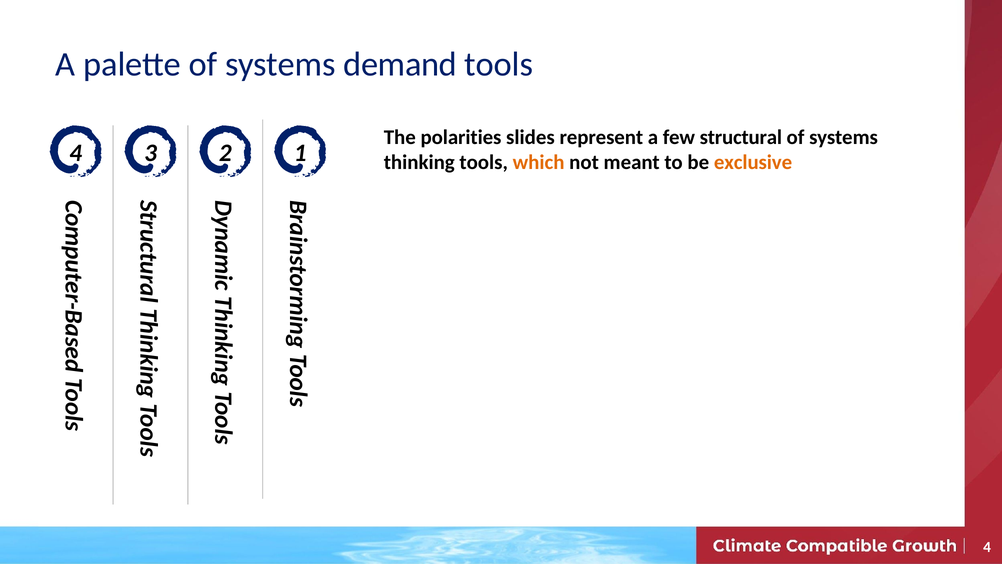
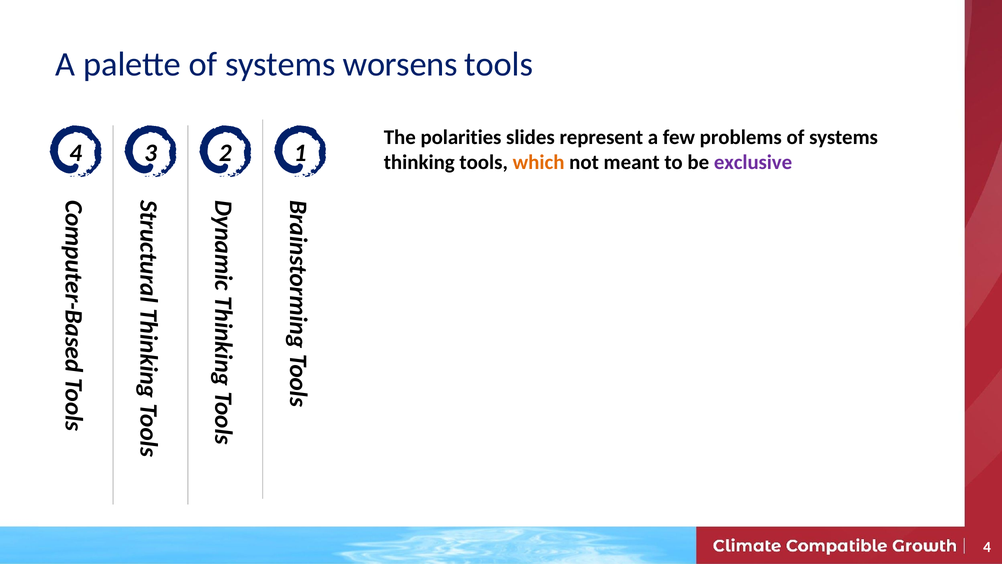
demand: demand -> worsens (400, 65)
structural: structural -> problems (741, 137)
exclusive colour: orange -> purple (753, 162)
